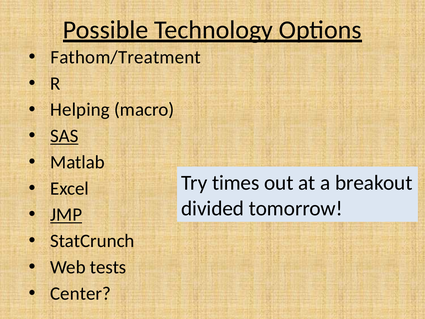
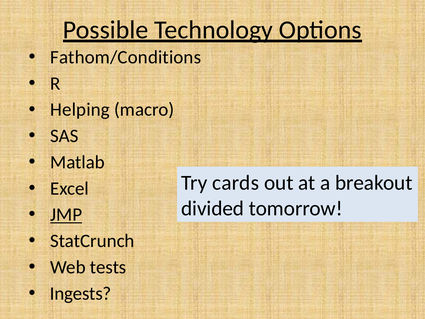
Fathom/Treatment: Fathom/Treatment -> Fathom/Conditions (126, 57)
SAS underline: present -> none (64, 136)
times: times -> cards (236, 183)
Center: Center -> Ingests (81, 293)
